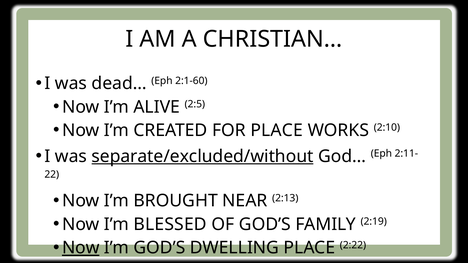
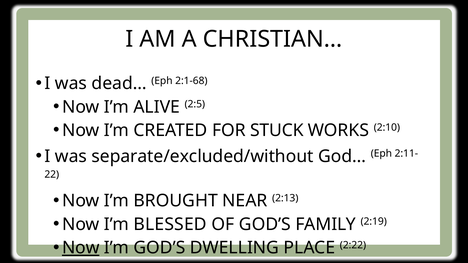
2:1-60: 2:1-60 -> 2:1-68 (191, 81)
FOR PLACE: PLACE -> STUCK (277, 131)
separate/excluded/without underline: present -> none (202, 157)
